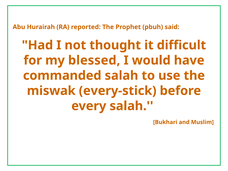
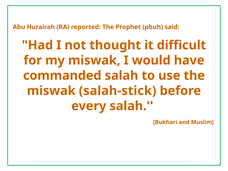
my blessed: blessed -> miswak (94, 60)
every-stick: every-stick -> salah-stick (118, 91)
